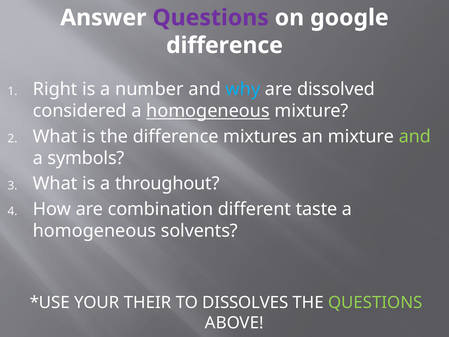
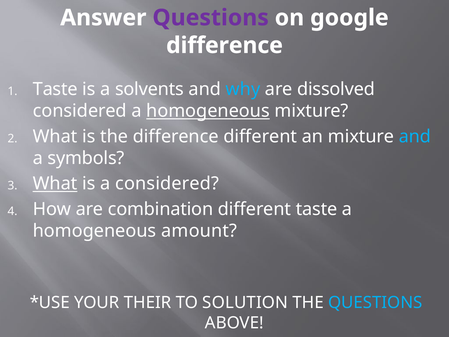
Right: Right -> Taste (55, 89)
number: number -> solvents (150, 89)
difference mixtures: mixtures -> different (260, 136)
and colour: light green -> light blue (415, 136)
What underline: none -> present (55, 183)
a throughout: throughout -> considered (167, 183)
solvents: solvents -> amount (199, 231)
DISSOLVES: DISSOLVES -> SOLUTION (245, 302)
QUESTIONS colour: light green -> light blue (375, 302)
